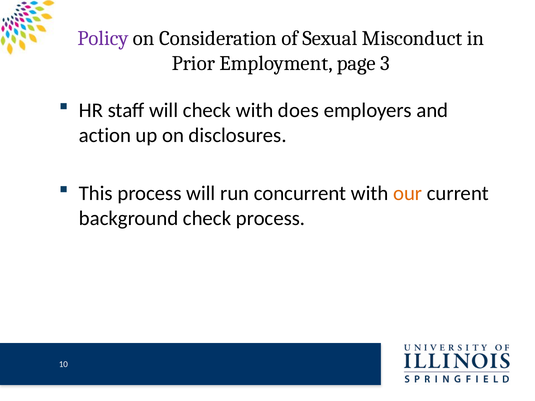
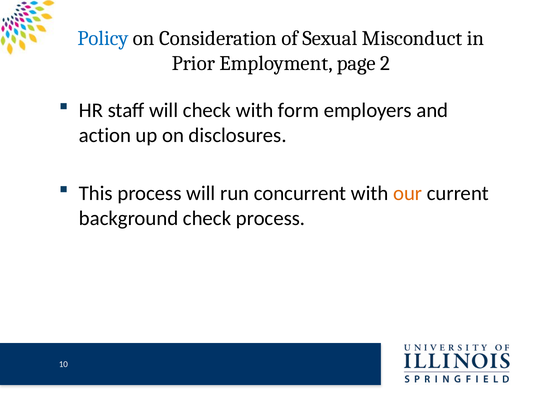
Policy colour: purple -> blue (103, 38)
3: 3 -> 2 (385, 63)
does: does -> form (299, 110)
